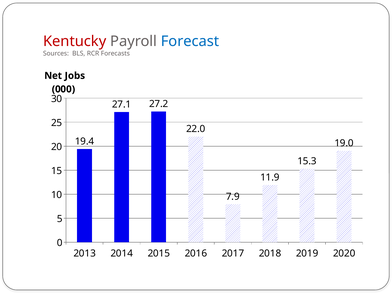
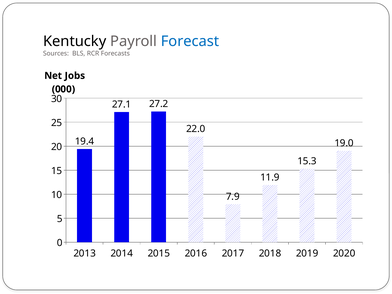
Kentucky colour: red -> black (75, 41)
